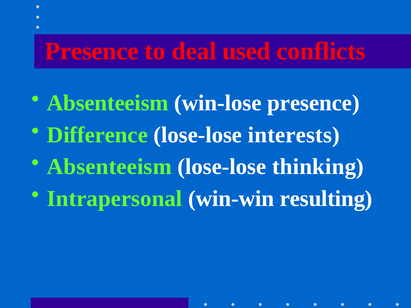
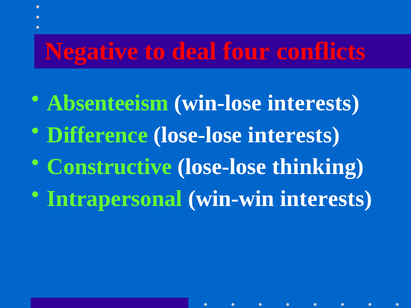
Presence: Presence -> Negative (92, 51)
used: used -> four (246, 51)
win-lose presence: presence -> interests (313, 103)
Absenteeism: Absenteeism -> Constructive (109, 167)
win-win resulting: resulting -> interests (326, 199)
